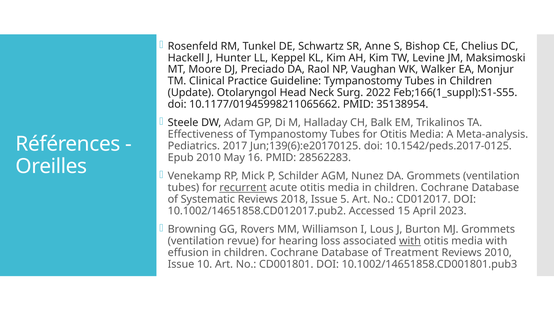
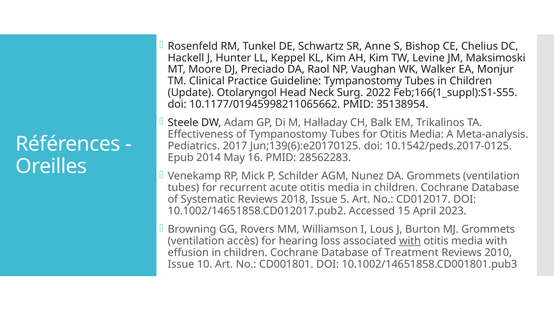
Epub 2010: 2010 -> 2014 (209, 158)
recurrent underline: present -> none (243, 188)
revue: revue -> accès (243, 241)
